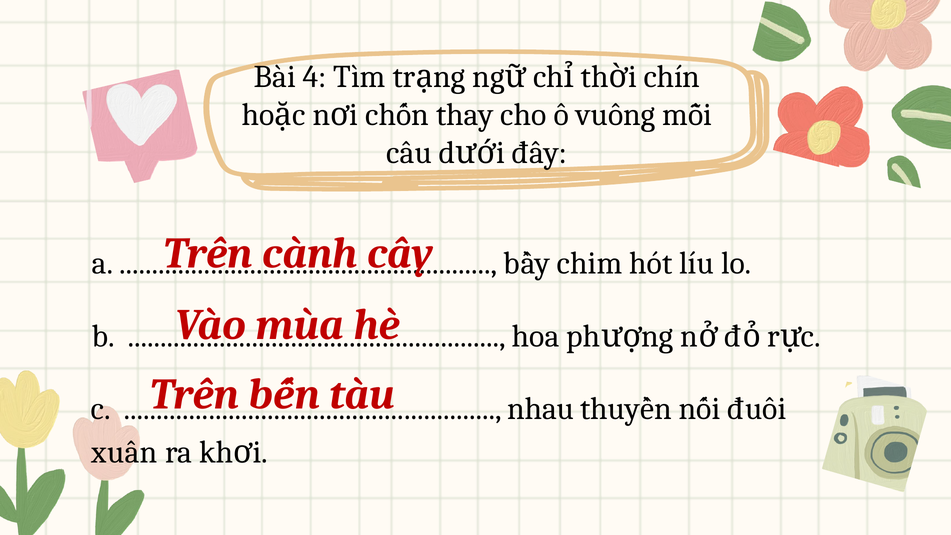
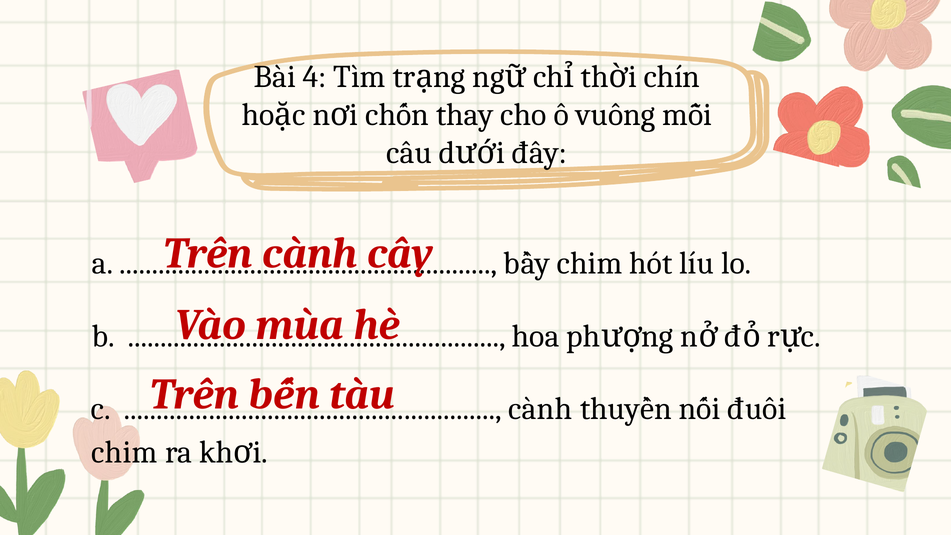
nhau: nhau -> cành (540, 409)
xuân: xuân -> chim (124, 452)
